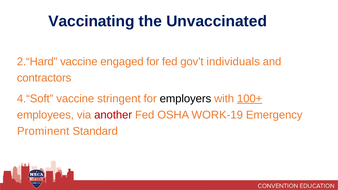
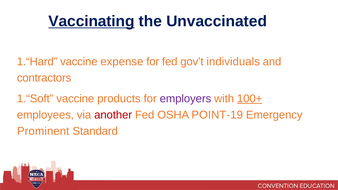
Vaccinating underline: none -> present (91, 21)
2.“Hard: 2.“Hard -> 1.“Hard (37, 62)
engaged: engaged -> expense (122, 62)
4.“Soft: 4.“Soft -> 1.“Soft (35, 99)
stringent: stringent -> products (119, 99)
employers colour: black -> purple (185, 99)
WORK-19: WORK-19 -> POINT-19 (217, 115)
